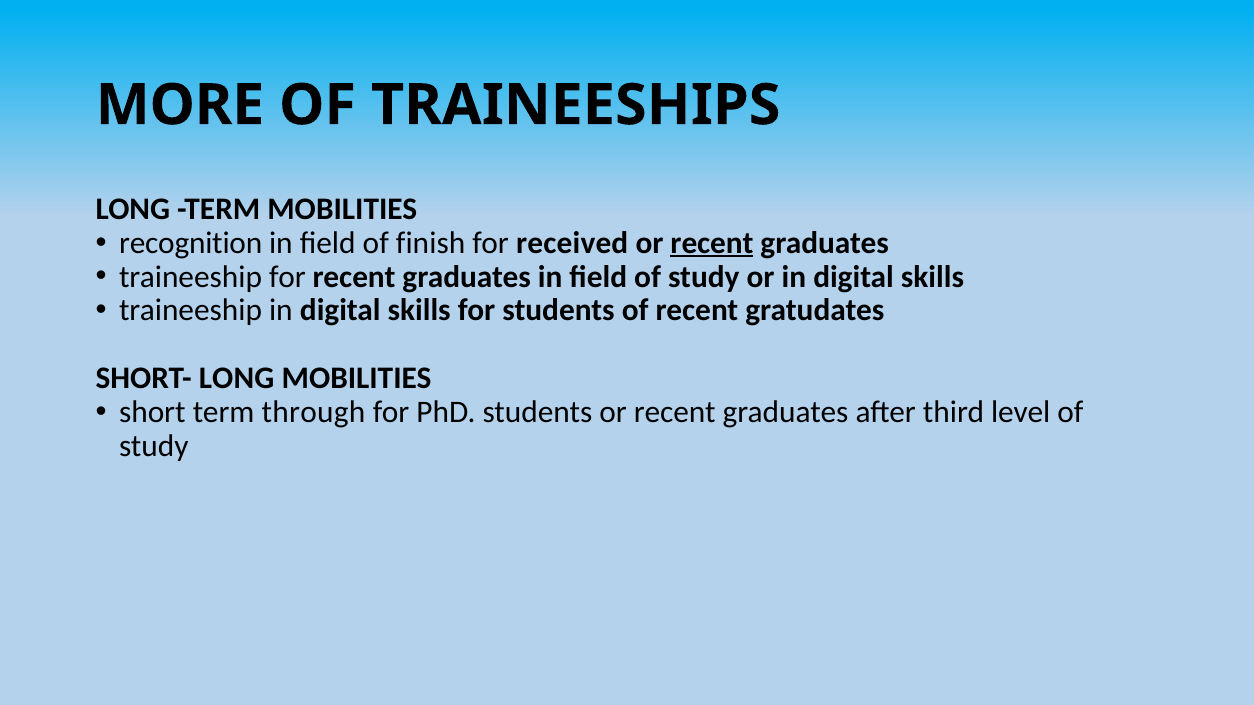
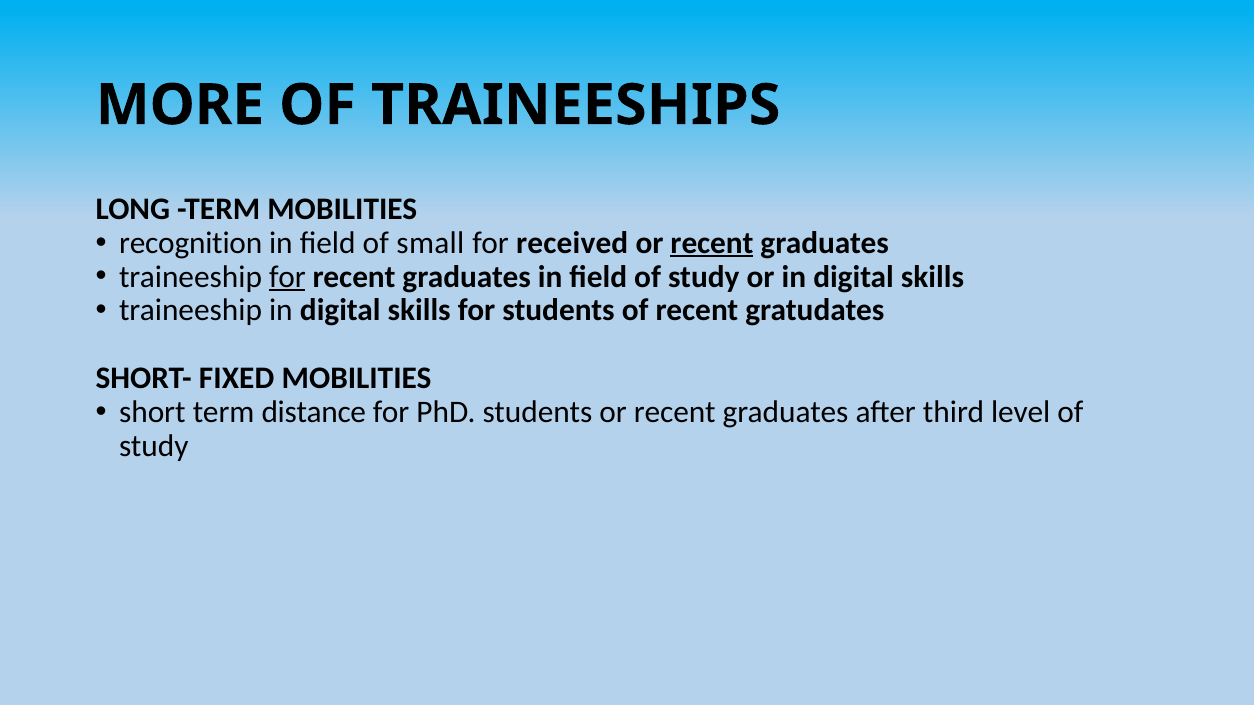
finish: finish -> small (430, 243)
for underline: none -> present (287, 277)
SHORT- LONG: LONG -> FIXED (237, 378)
through: through -> distance (314, 412)
